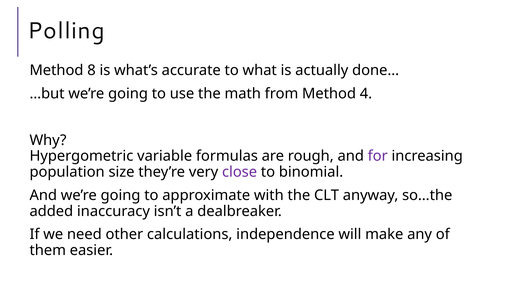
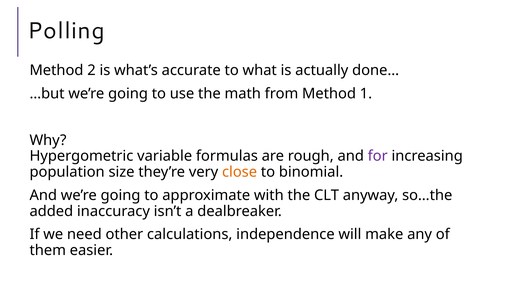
8: 8 -> 2 (91, 70)
4: 4 -> 1 (366, 94)
close colour: purple -> orange (240, 172)
